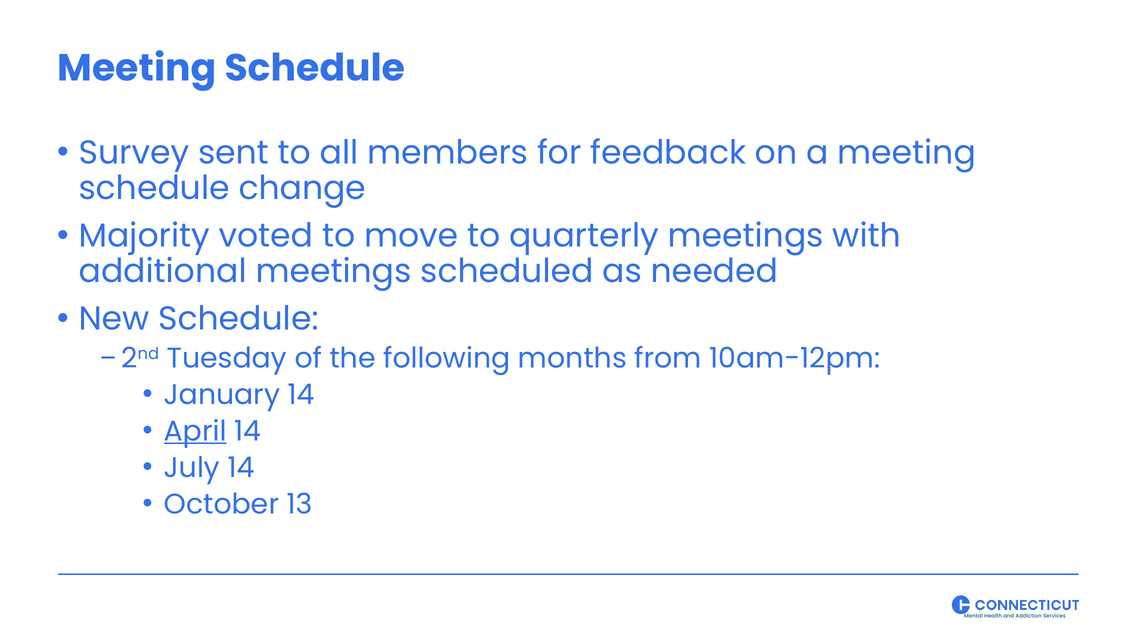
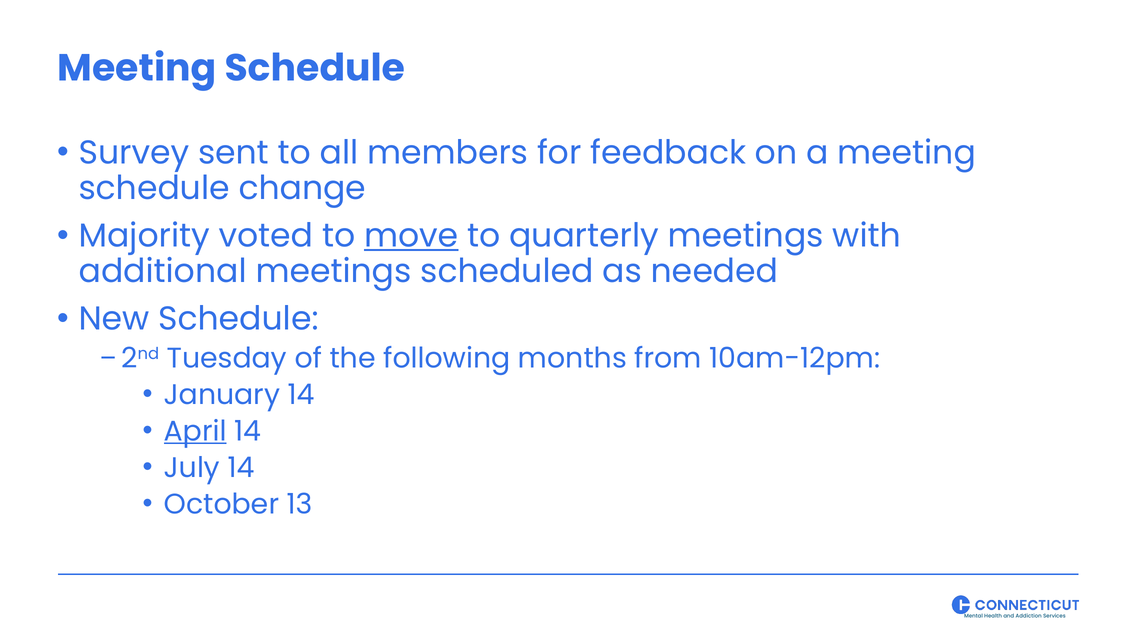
move underline: none -> present (411, 236)
